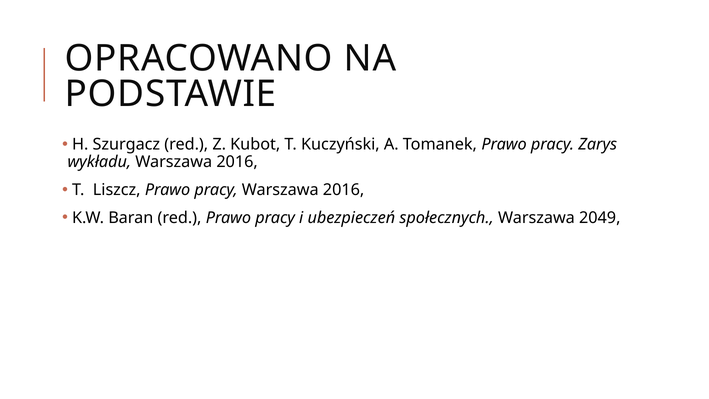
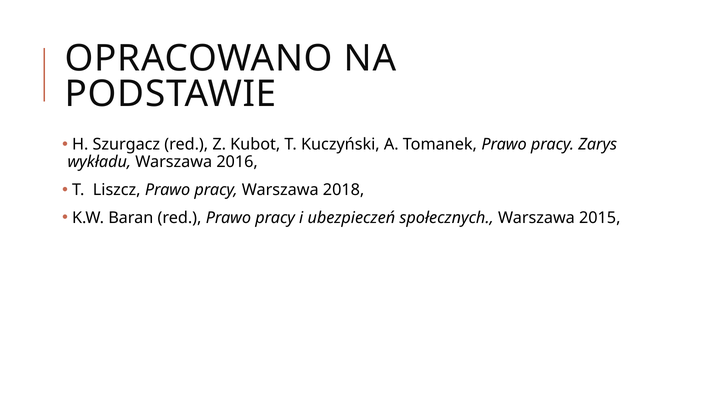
pracy Warszawa 2016: 2016 -> 2018 (344, 190)
2049: 2049 -> 2015 (600, 218)
